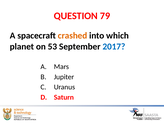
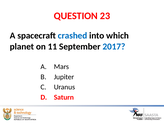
79: 79 -> 23 (105, 16)
crashed colour: orange -> blue (73, 36)
53: 53 -> 11 (52, 47)
